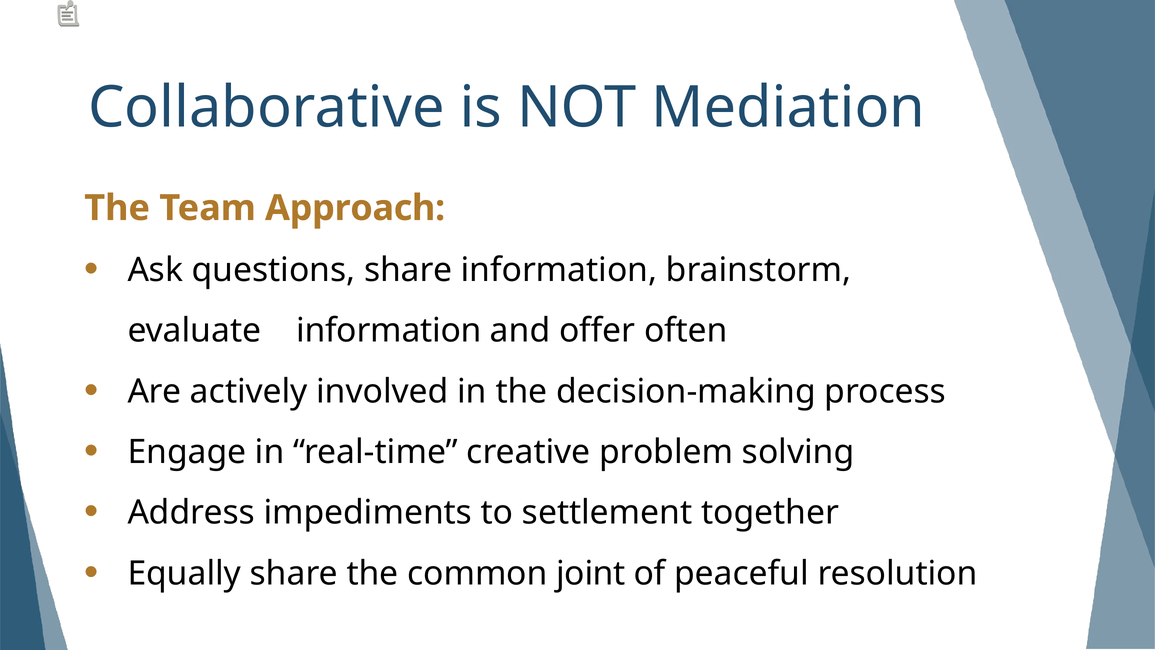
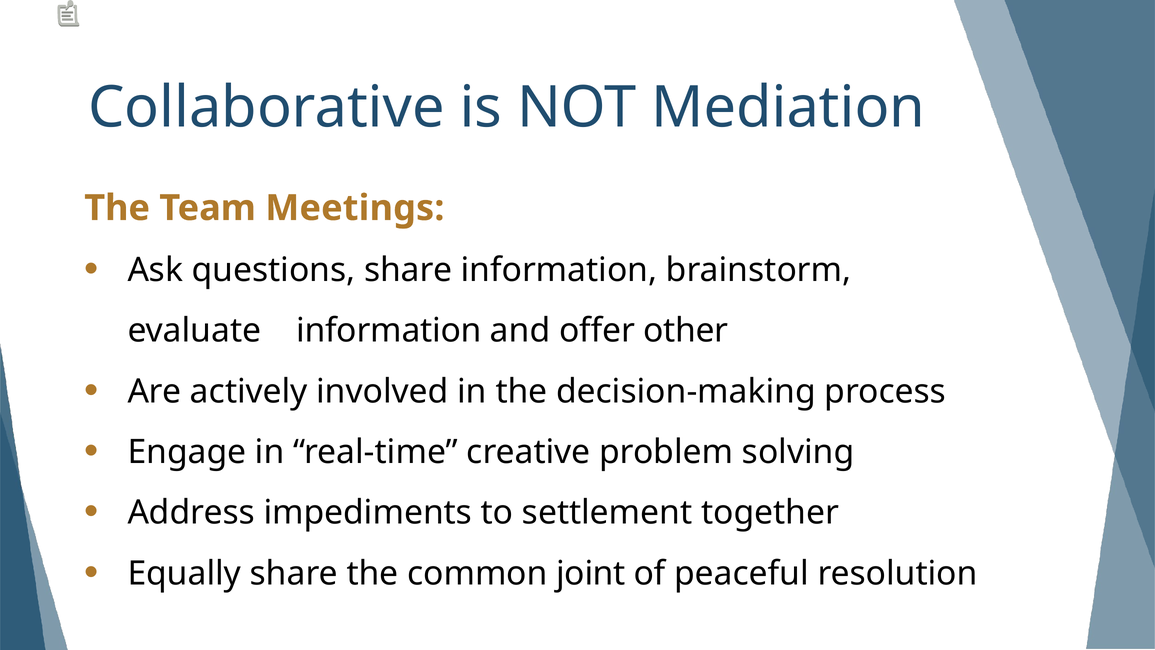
Approach: Approach -> Meetings (355, 208)
often: often -> other (686, 331)
